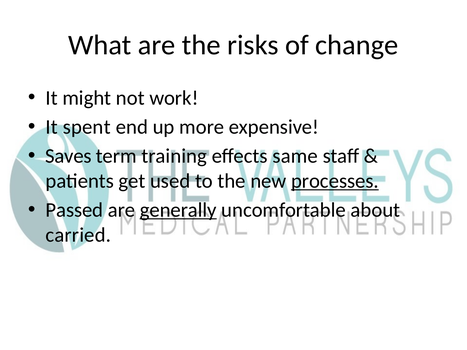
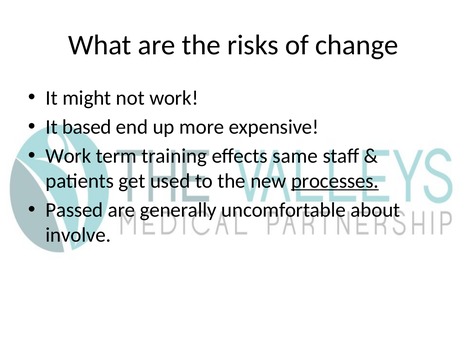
spent: spent -> based (87, 127)
Saves: Saves -> Work (68, 156)
generally underline: present -> none (178, 210)
carried: carried -> involve (78, 235)
